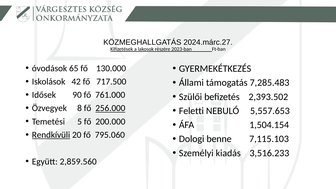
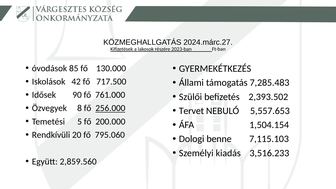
65: 65 -> 85 (74, 68)
Feletti: Feletti -> Tervet (191, 111)
Rendkívüli underline: present -> none (51, 135)
